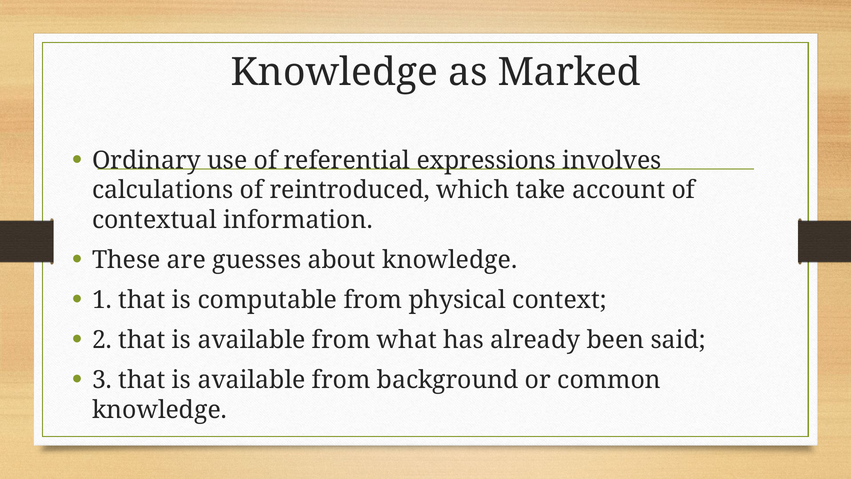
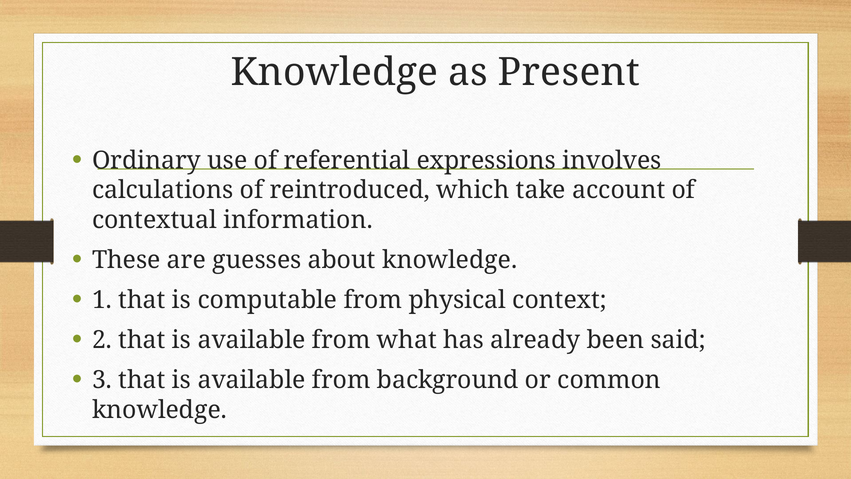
Marked: Marked -> Present (569, 72)
